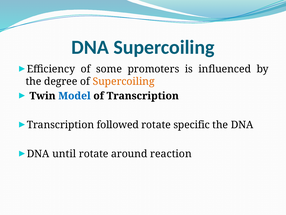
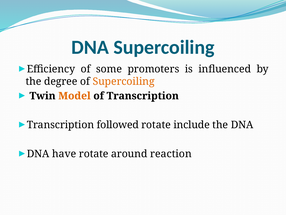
Model colour: blue -> orange (74, 96)
specific: specific -> include (192, 125)
until: until -> have (64, 153)
